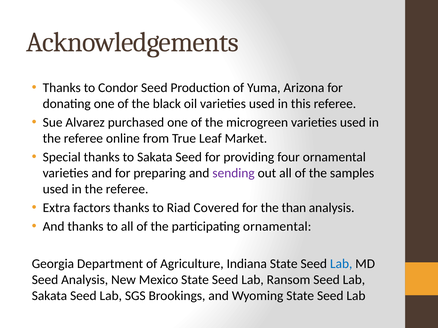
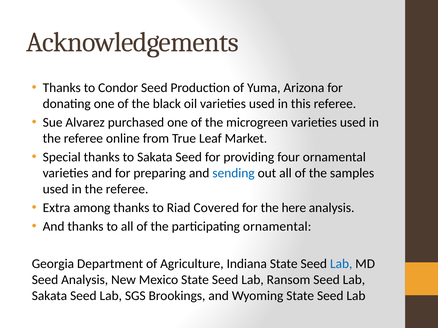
sending colour: purple -> blue (234, 173)
factors: factors -> among (92, 208)
than: than -> here (294, 208)
